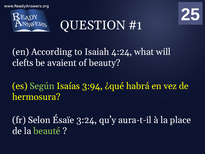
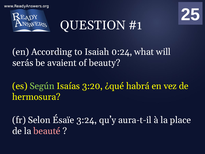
4:24: 4:24 -> 0:24 (122, 52)
clefts: clefts -> serás (23, 63)
3:94: 3:94 -> 3:20 (92, 86)
beauté colour: light green -> pink (47, 131)
